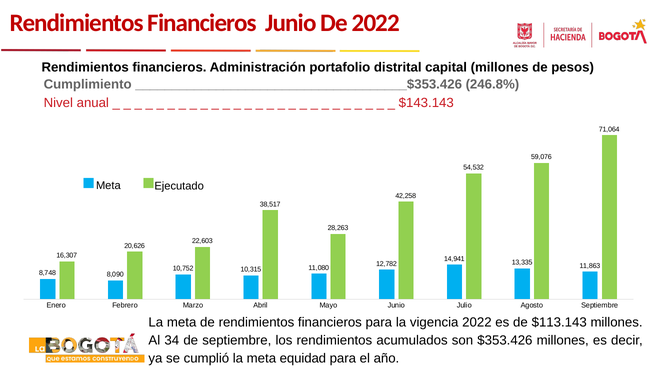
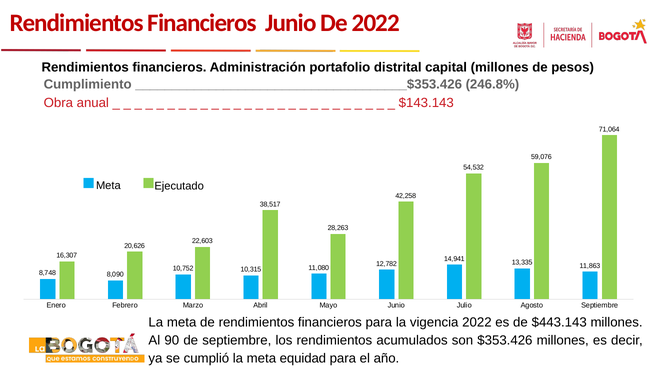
Nivel: Nivel -> Obra (58, 103)
$113.143: $113.143 -> $443.143 (559, 322)
34: 34 -> 90 (172, 341)
